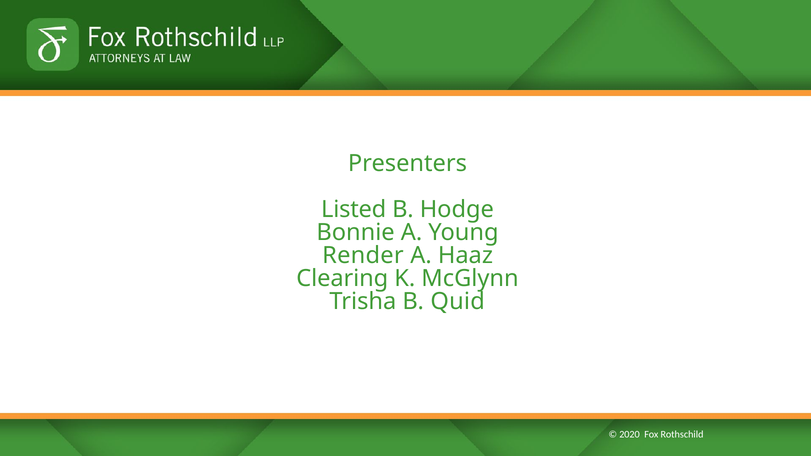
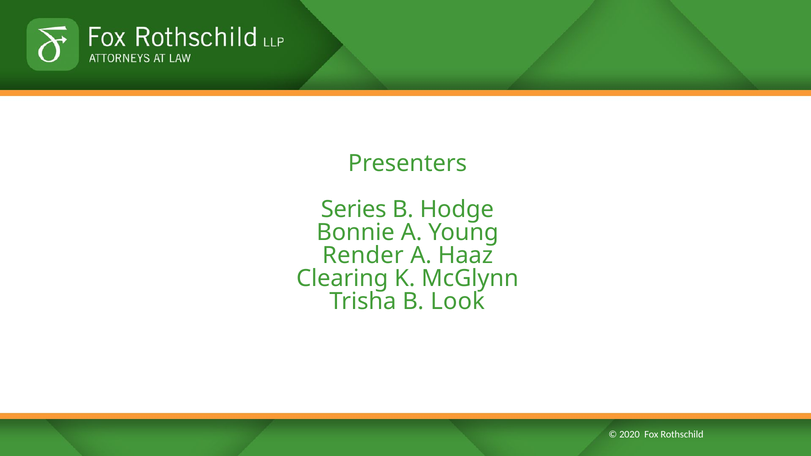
Listed: Listed -> Series (354, 210)
Quid: Quid -> Look (458, 302)
